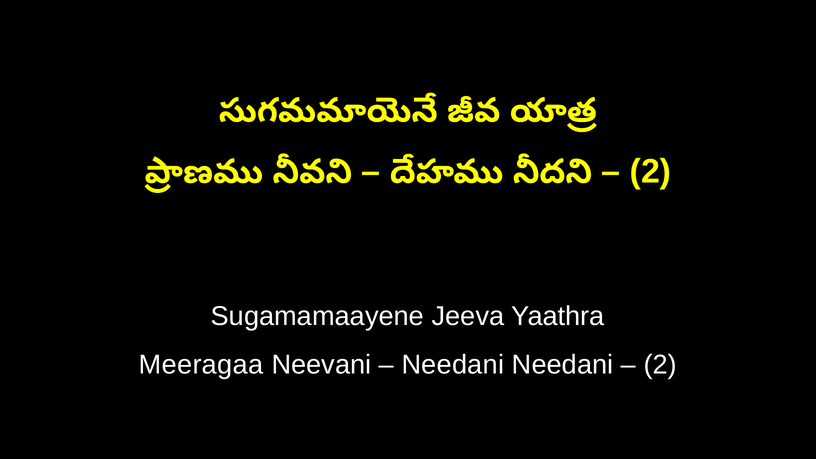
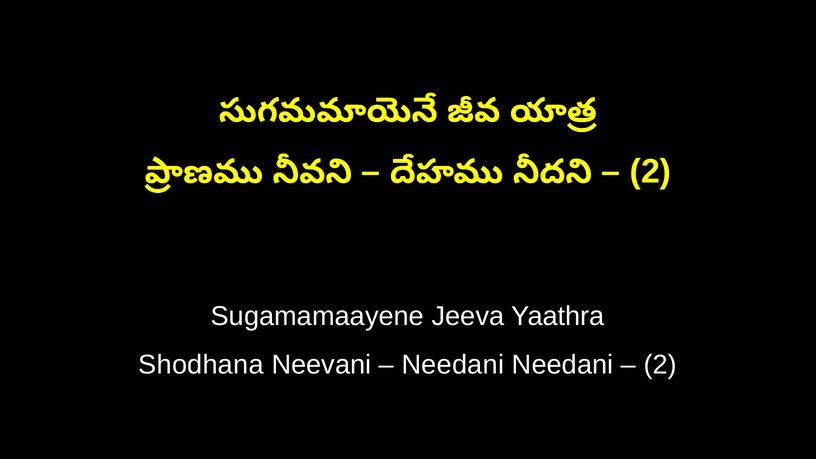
Meeragaa: Meeragaa -> Shodhana (201, 365)
